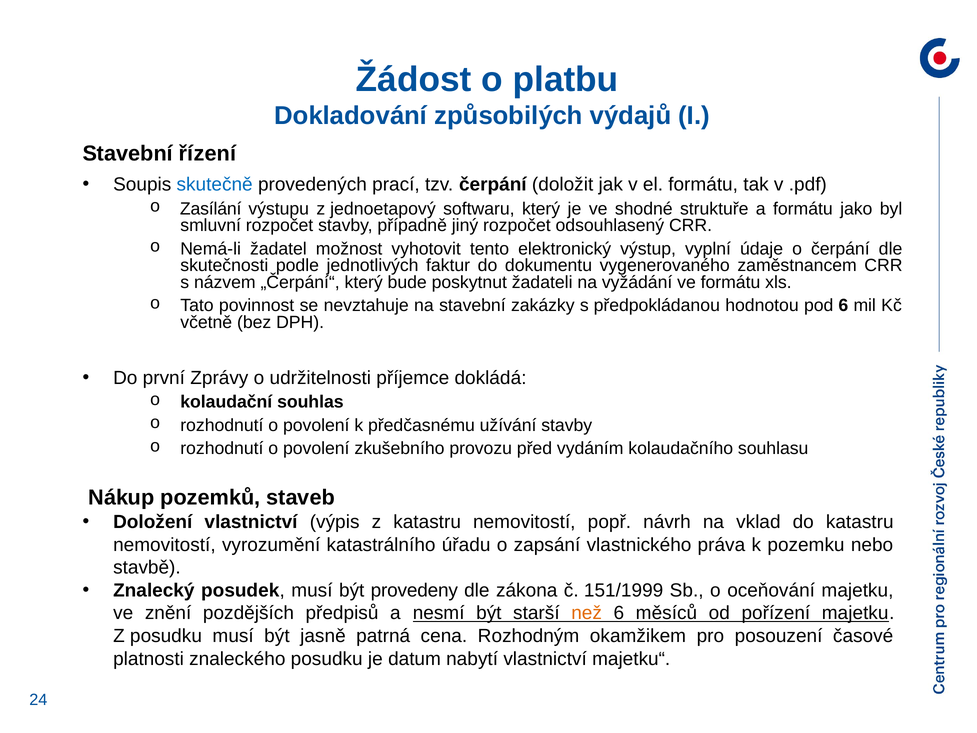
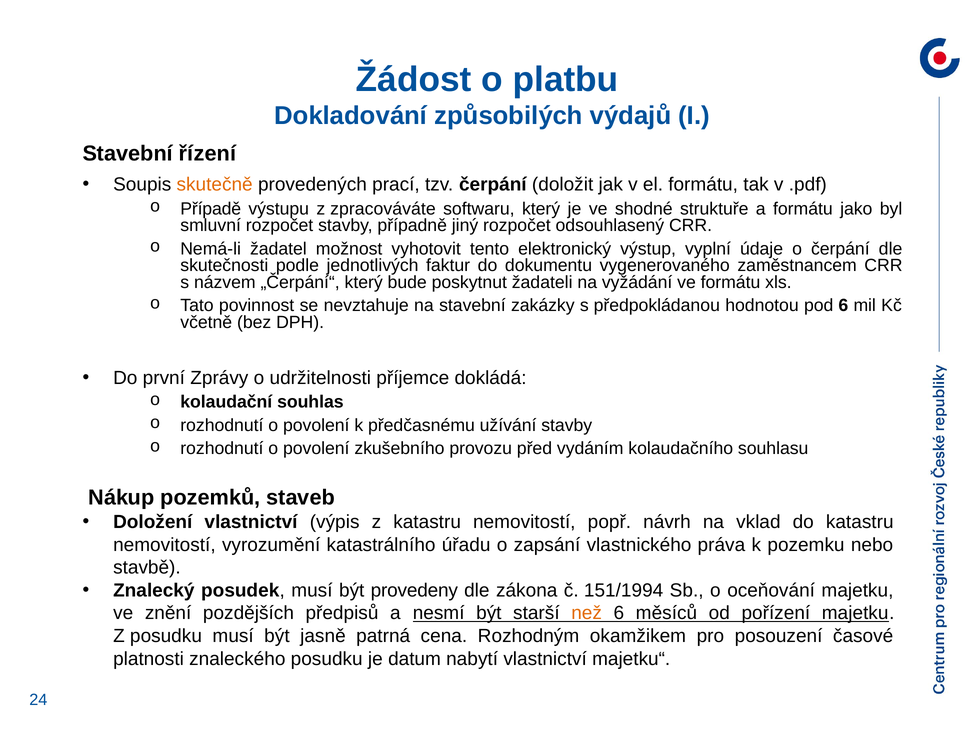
skutečně colour: blue -> orange (215, 185)
Zasílání: Zasílání -> Případě (211, 209)
jednoetapový: jednoetapový -> zpracováváte (383, 209)
151/1999: 151/1999 -> 151/1994 (624, 590)
